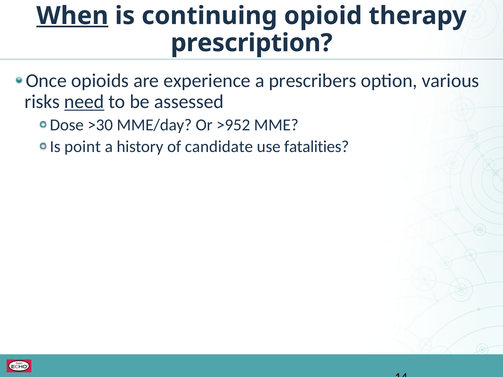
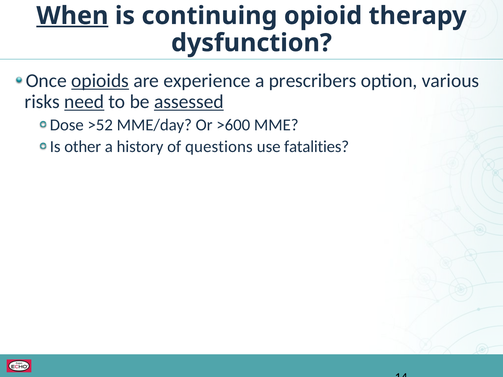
prescription: prescription -> dysfunction (251, 43)
opioids underline: none -> present (100, 81)
assessed underline: none -> present (189, 102)
>30: >30 -> >52 (100, 125)
>952: >952 -> >600 (233, 125)
point: point -> other (83, 147)
candidate: candidate -> questions (219, 147)
